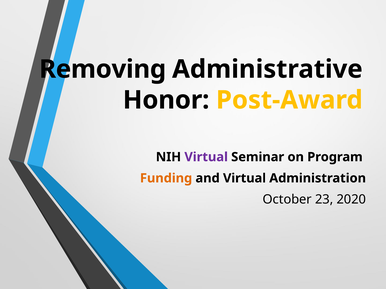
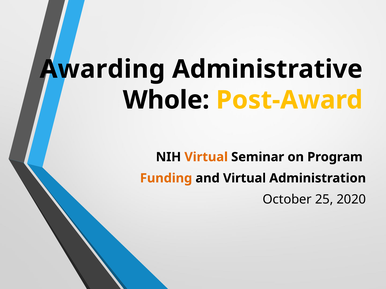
Removing: Removing -> Awarding (102, 69)
Honor: Honor -> Whole (166, 100)
Virtual colour: purple -> orange (206, 157)
23: 23 -> 25 (324, 200)
